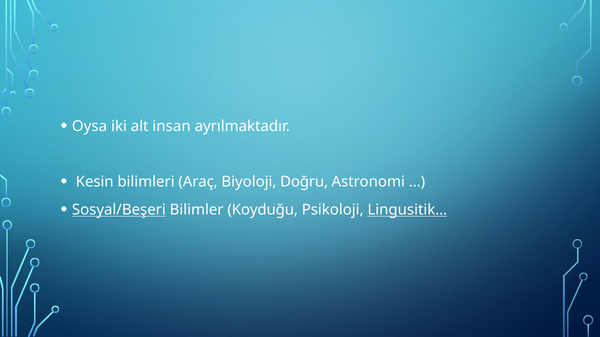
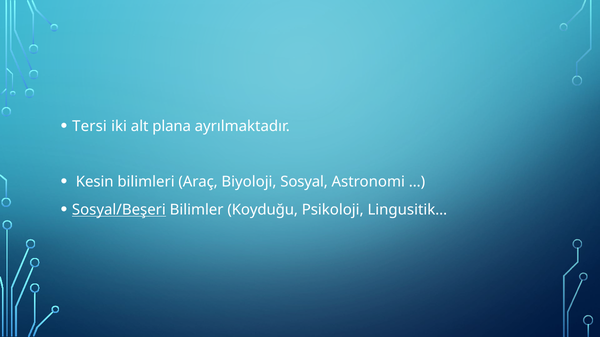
Oysa: Oysa -> Tersi (90, 127)
insan: insan -> plana (172, 127)
Doğru: Doğru -> Sosyal (304, 182)
Lingusitik… underline: present -> none (407, 210)
